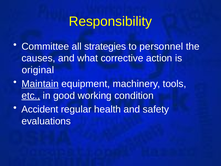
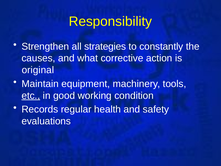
Committee: Committee -> Strengthen (45, 46)
personnel: personnel -> constantly (161, 46)
Maintain underline: present -> none (40, 84)
Accident: Accident -> Records (40, 109)
